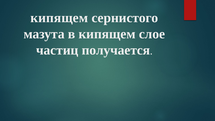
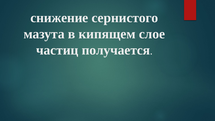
кипящем: кипящем -> снижение (59, 18)
